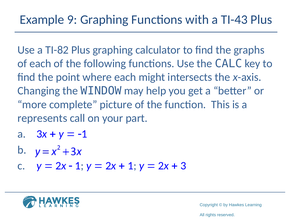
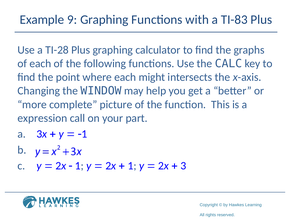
TI-43: TI-43 -> TI-83 (234, 20)
TI-82: TI-82 -> TI-28 (57, 50)
represents: represents -> expression (42, 118)
